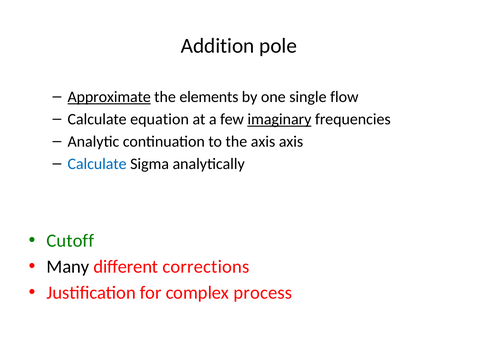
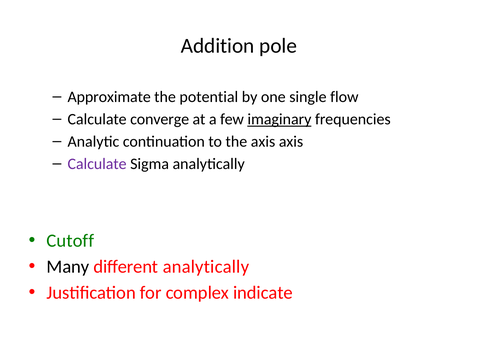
Approximate underline: present -> none (109, 97)
elements: elements -> potential (209, 97)
equation: equation -> converge (160, 119)
Calculate colour: blue -> purple (97, 164)
different corrections: corrections -> analytically (206, 266)
process: process -> indicate (263, 292)
